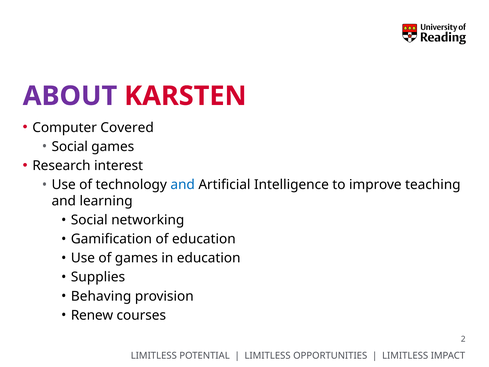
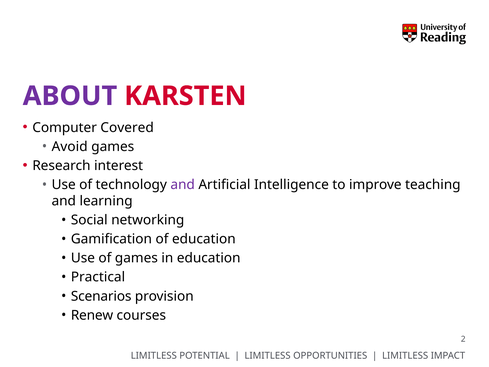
Social: Social -> Avoid (70, 147)
and colour: blue -> purple (183, 185)
Supplies: Supplies -> Practical (98, 277)
Behaving: Behaving -> Scenarios (101, 296)
